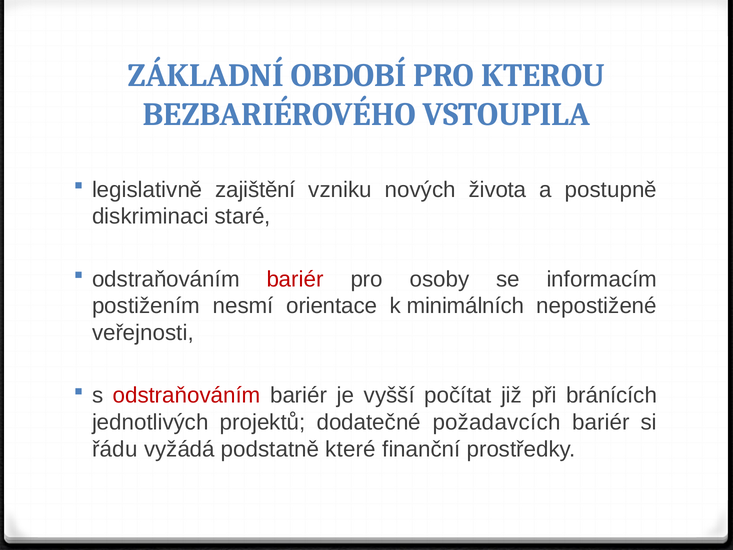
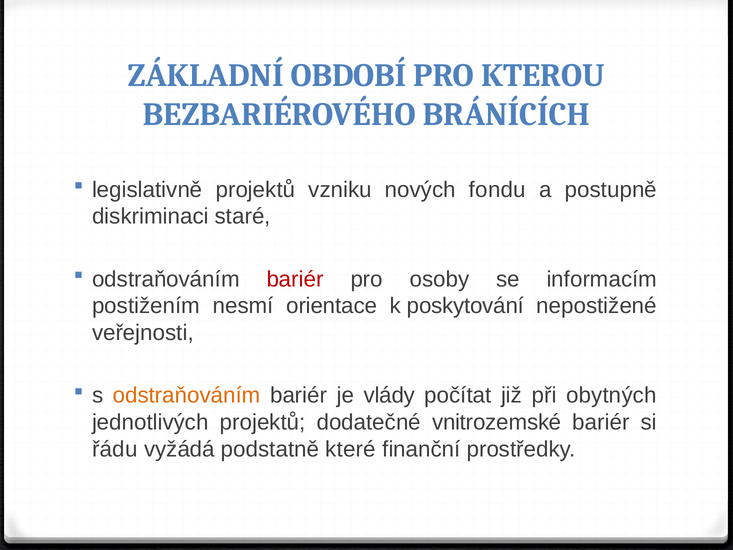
VSTOUPILA: VSTOUPILA -> BRÁNÍCÍCH (506, 115)
legislativně zajištění: zajištění -> projektů (255, 190)
života: života -> fondu (497, 190)
minimálních: minimálních -> poskytování (465, 306)
odstraňováním colour: red -> orange (187, 395)
vyšší: vyšší -> vlády (389, 395)
bránících: bránících -> obytných (611, 395)
požadavcích: požadavcích -> vnitrozemské (497, 422)
